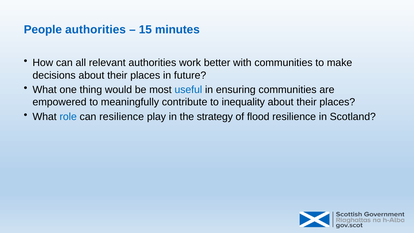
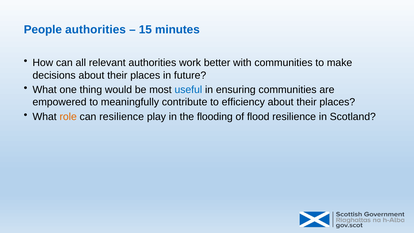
inequality: inequality -> efficiency (243, 102)
role colour: blue -> orange (68, 117)
strategy: strategy -> flooding (215, 117)
